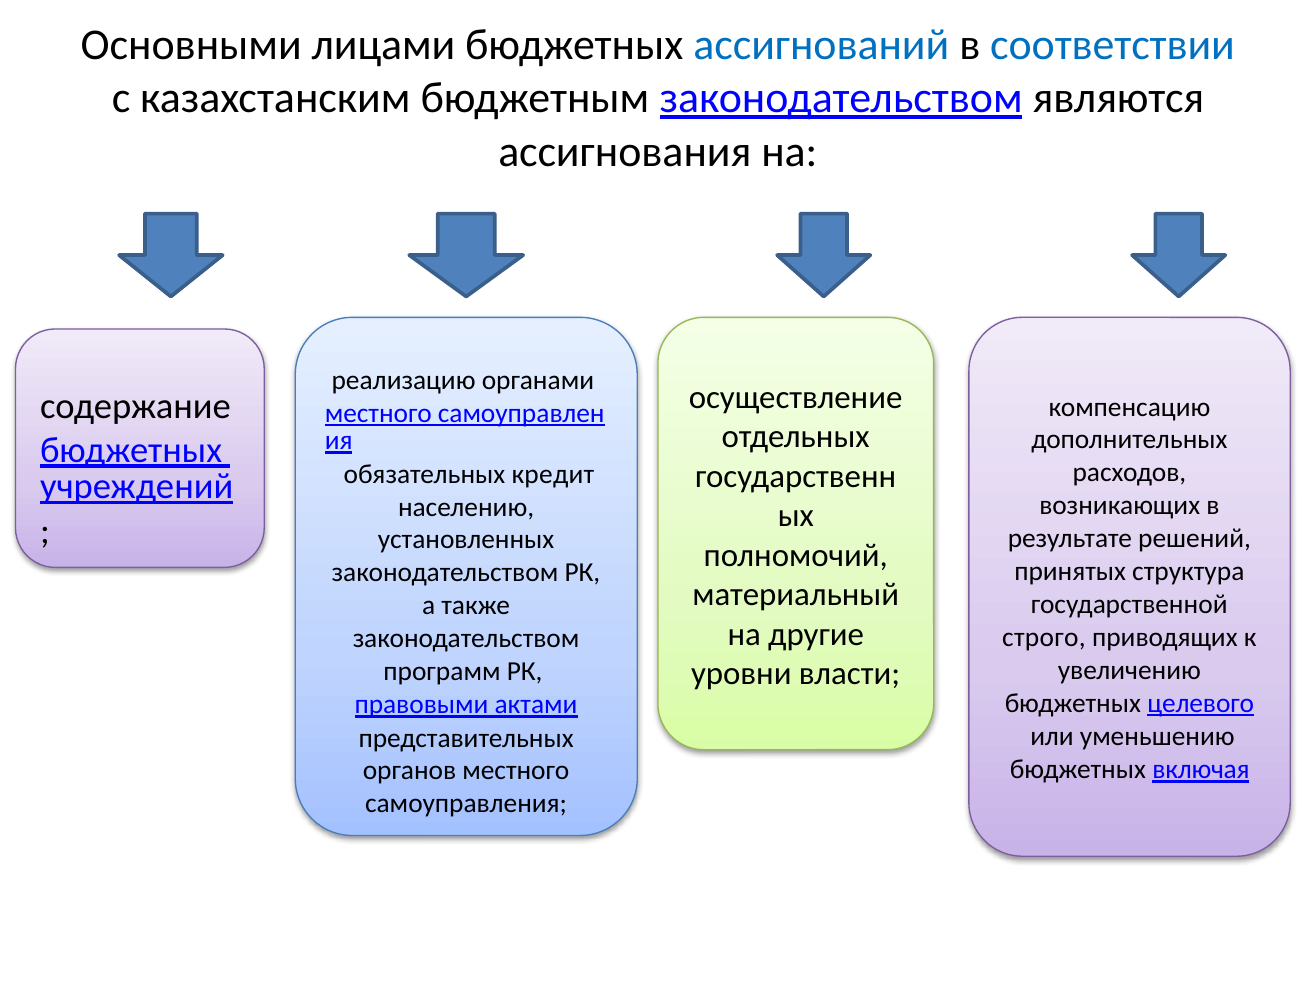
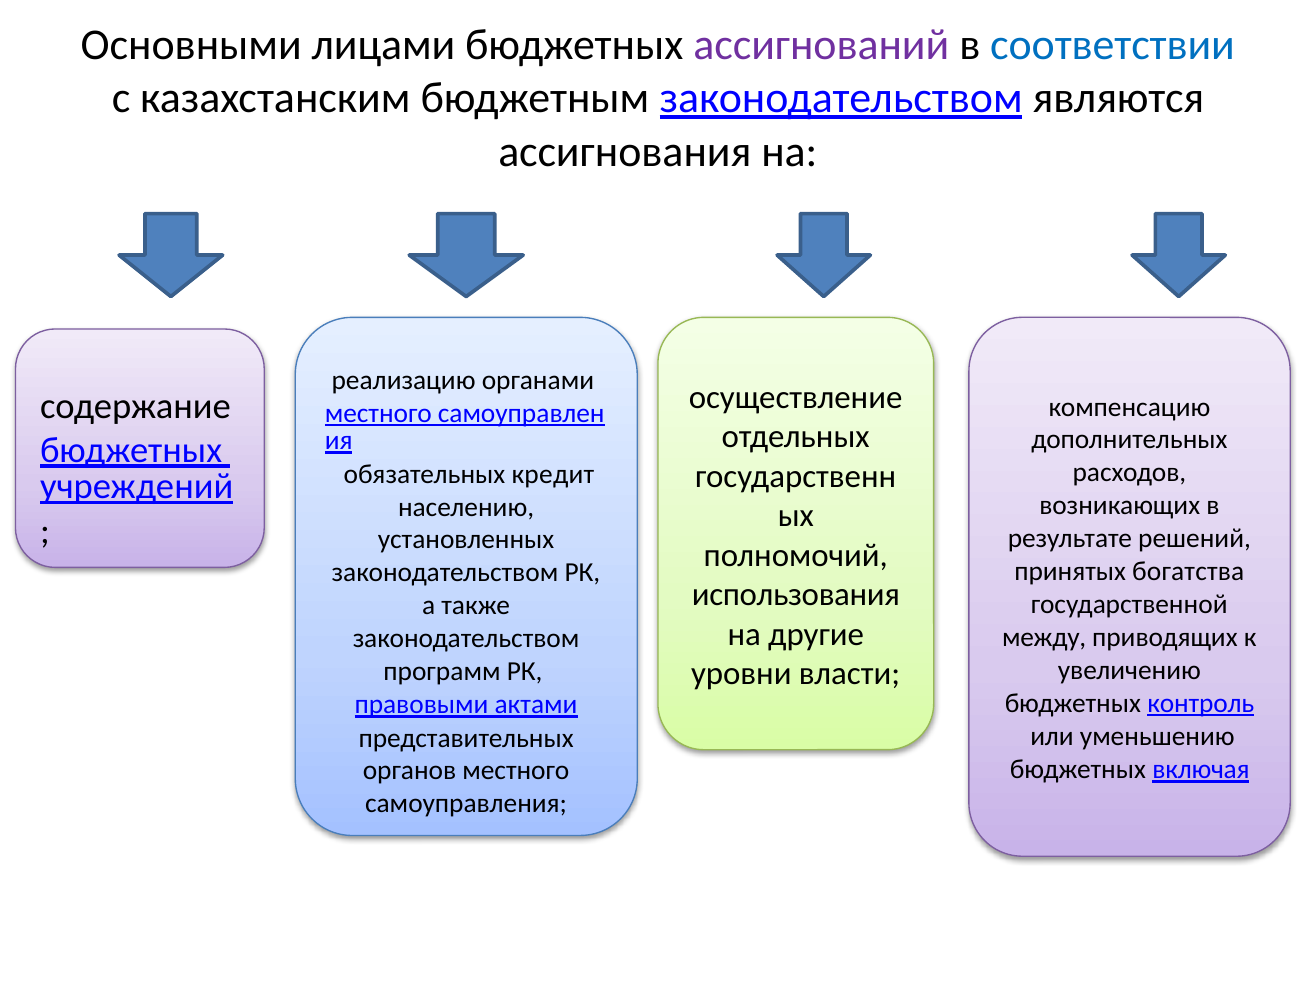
ассигнований colour: blue -> purple (821, 45)
структура: структура -> богатства (1188, 572)
материальный: материальный -> использования (796, 595)
строго: строго -> между (1044, 637)
целевого: целевого -> контроль (1201, 703)
